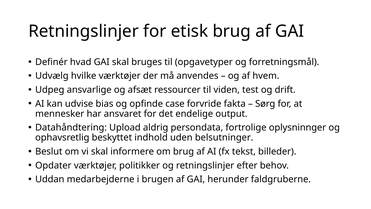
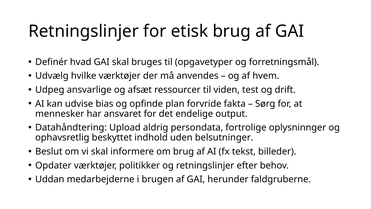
case: case -> plan (175, 104)
